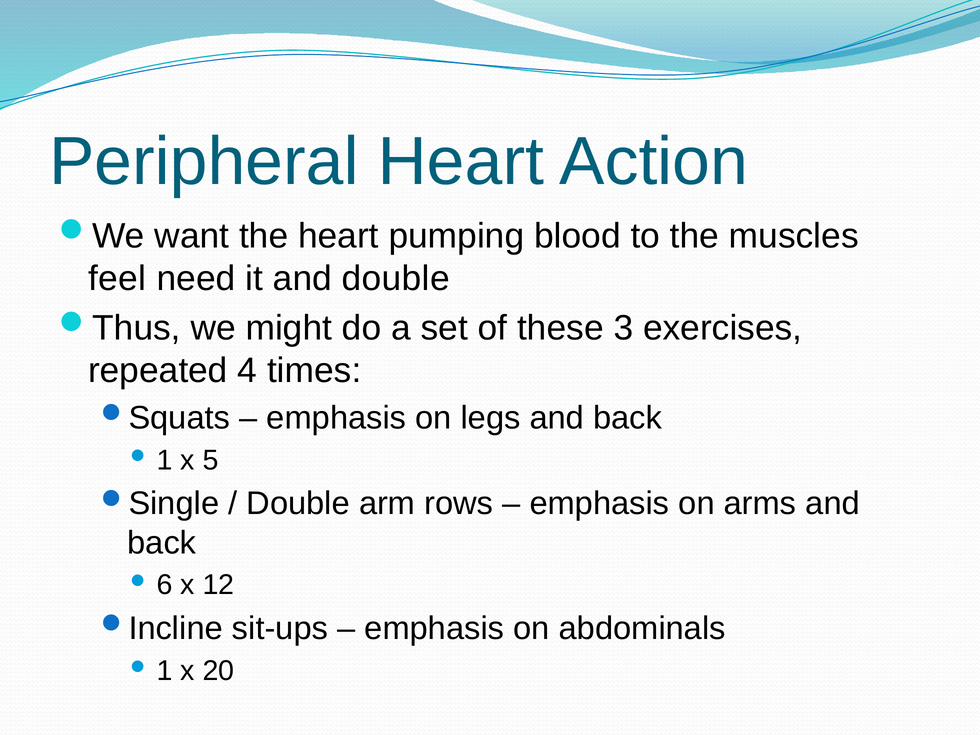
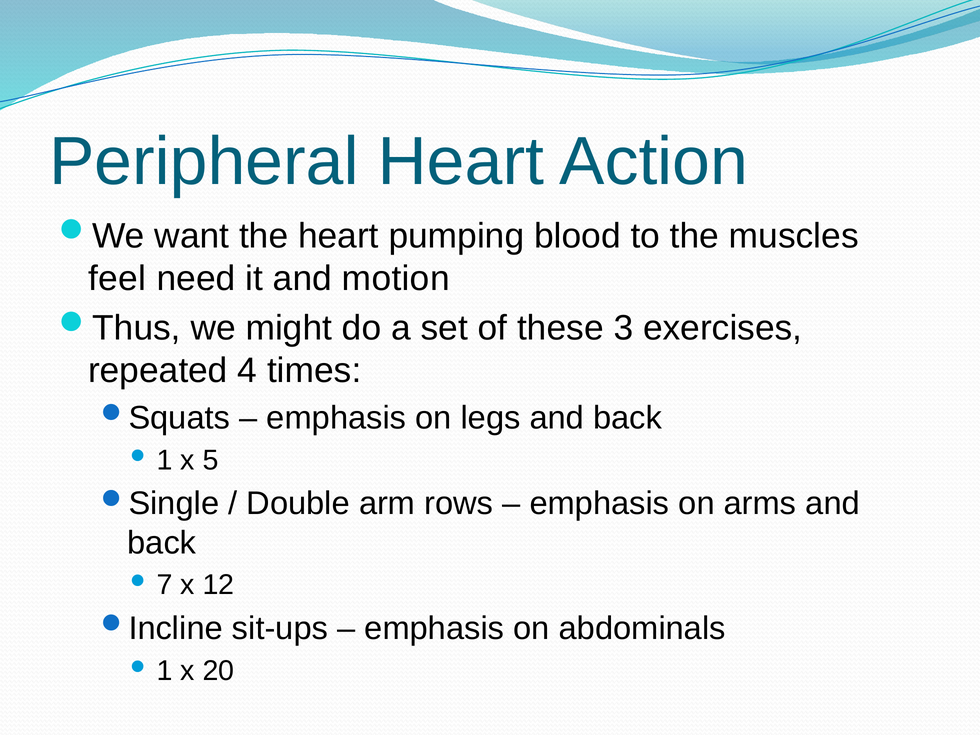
and double: double -> motion (396, 279)
6: 6 -> 7 (165, 585)
